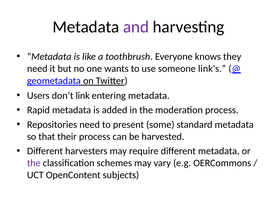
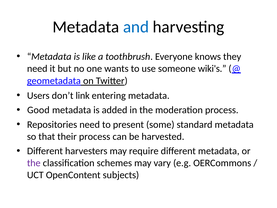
and colour: purple -> blue (136, 27)
link's: link's -> wiki's (212, 69)
Rapid: Rapid -> Good (38, 110)
